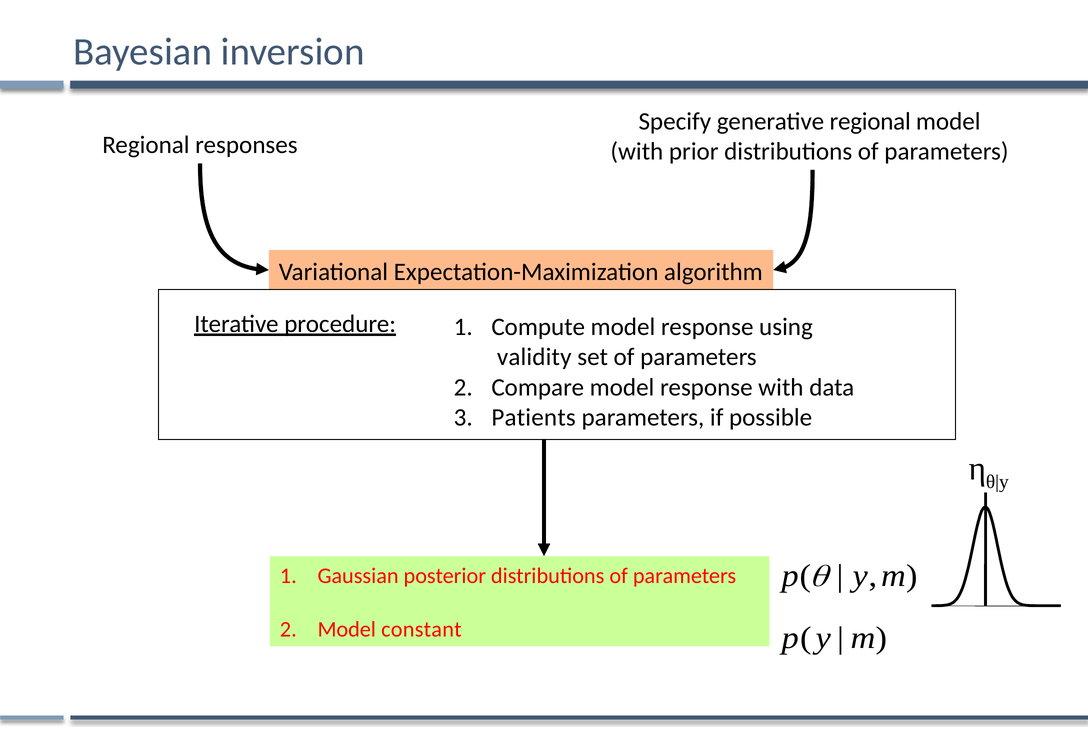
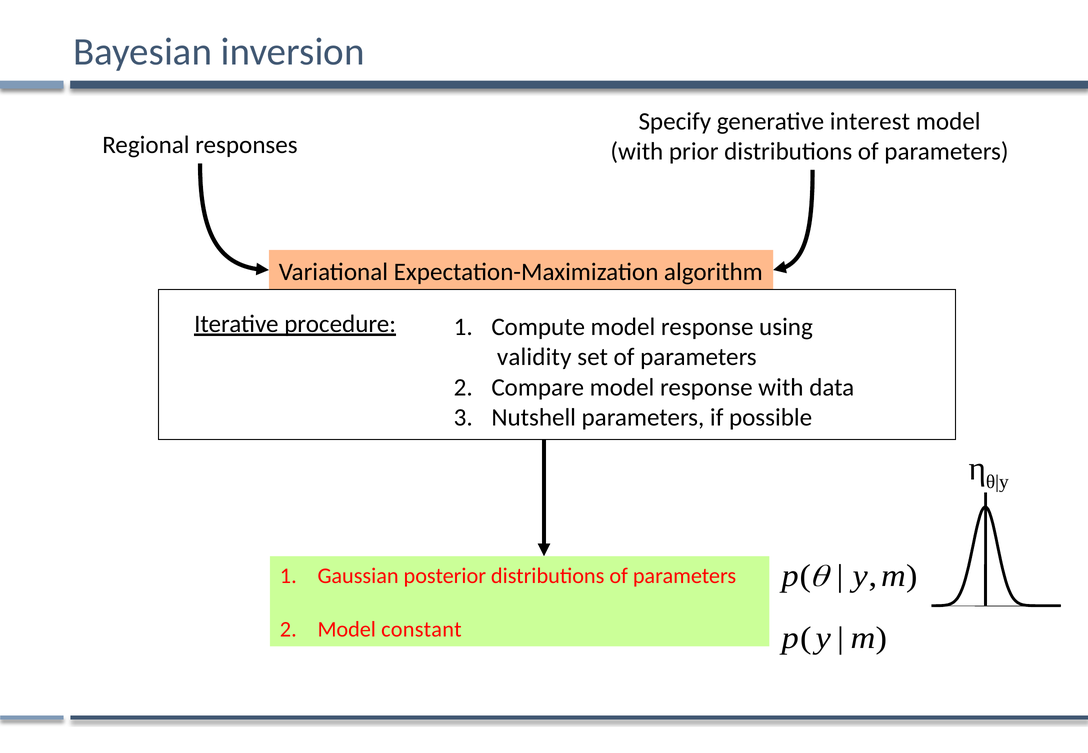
generative regional: regional -> interest (870, 122)
Patients: Patients -> Nutshell (534, 417)
